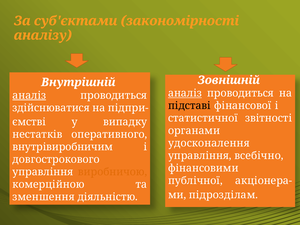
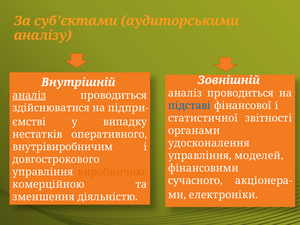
закономірності: закономірності -> аудиторськими (180, 21)
аналіз underline: present -> none (185, 93)
підставі colour: black -> blue (189, 106)
всебічно: всебічно -> моделей (259, 156)
публічної: публічної -> сучасного (195, 181)
підрозділам: підрозділам -> електроніки (224, 195)
